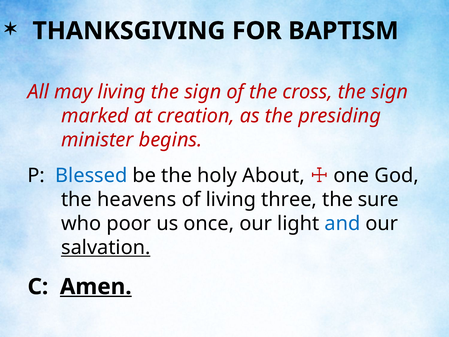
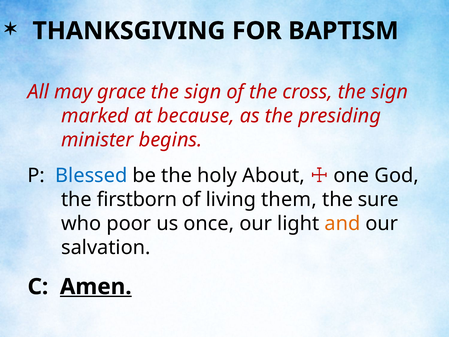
may living: living -> grace (122, 92)
creation: creation -> because (196, 116)
heavens: heavens -> firstborn (137, 200)
three: three -> them (289, 200)
and colour: blue -> orange (342, 223)
salvation underline: present -> none (106, 247)
